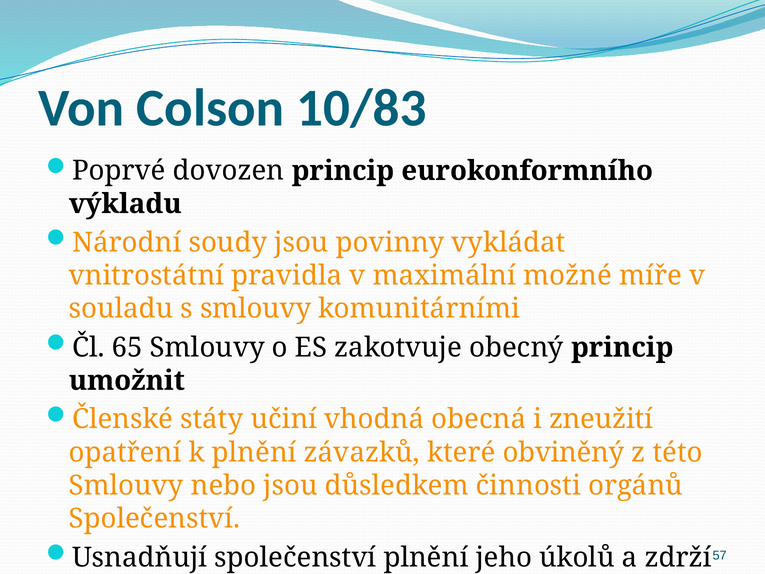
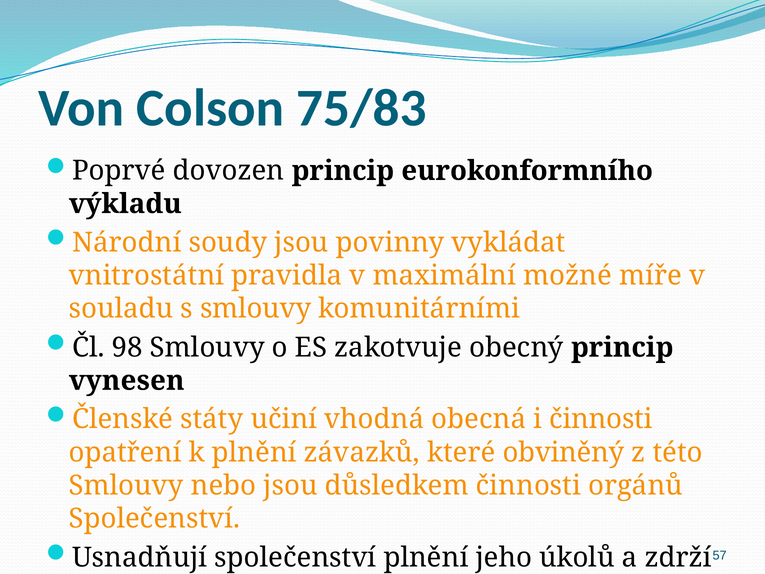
10/83: 10/83 -> 75/83 (362, 108)
65: 65 -> 98 (127, 347)
umožnit: umožnit -> vynesen (127, 380)
i zneužití: zneužití -> činnosti (601, 419)
